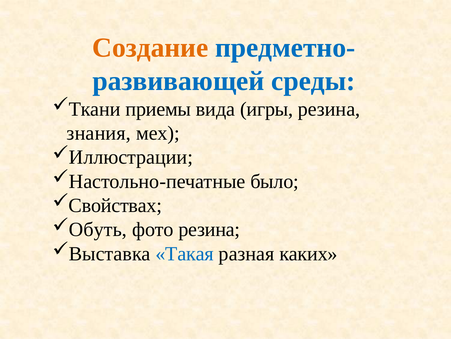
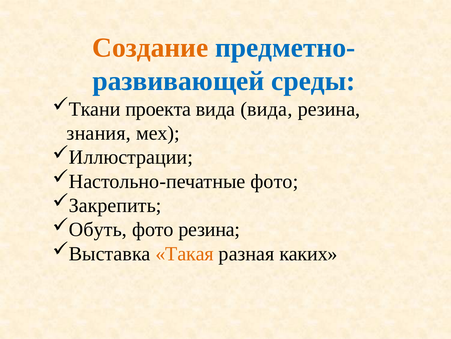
приемы: приемы -> проекта (158, 109)
вида игры: игры -> вида (266, 109)
Настольно-печатные было: было -> фото (274, 181)
Свойствах: Свойствах -> Закрепить (115, 205)
Такая colour: blue -> orange (185, 253)
